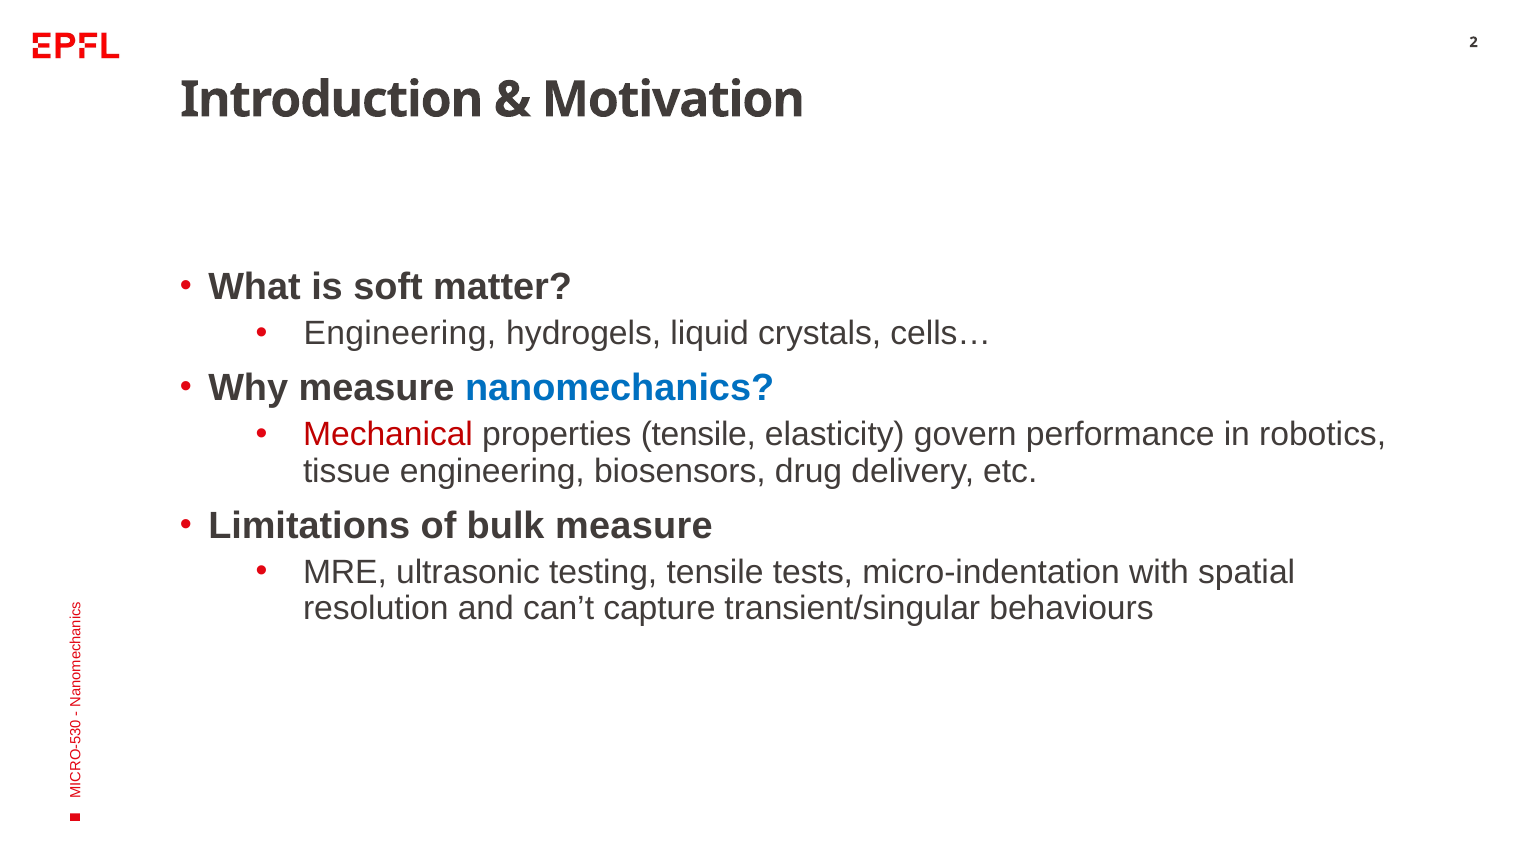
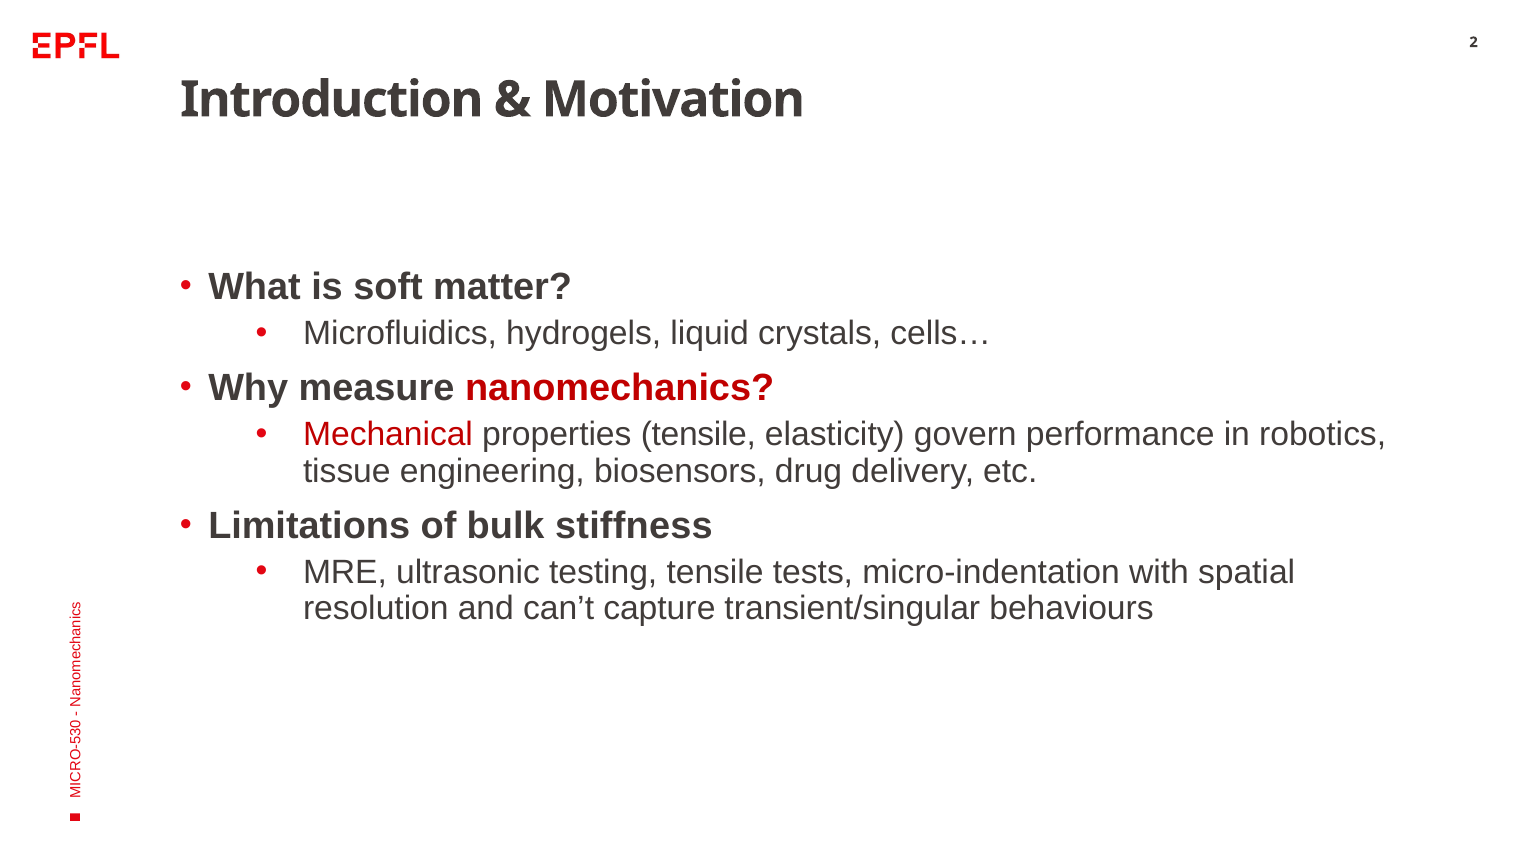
Engineering: Engineering -> Microfluidics (400, 334)
nanomechanics colour: blue -> red (620, 388)
bulk measure: measure -> stiffness (634, 525)
